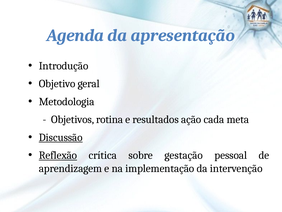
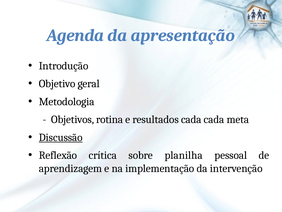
resultados ação: ação -> cada (191, 119)
Reflexão underline: present -> none (58, 155)
gestação: gestação -> planilha (184, 155)
